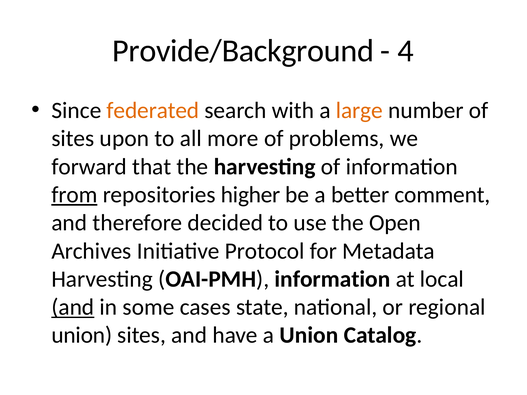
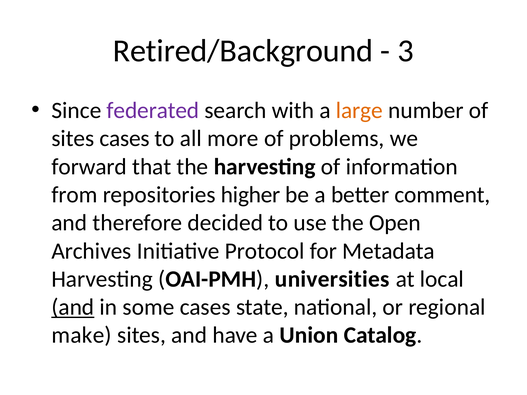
Provide/Background: Provide/Background -> Retired/Background (243, 51)
4: 4 -> 3 (406, 51)
federated colour: orange -> purple (153, 111)
sites upon: upon -> cases (125, 139)
from underline: present -> none (74, 195)
OAI-PMH information: information -> universities (332, 279)
union: union -> make (82, 335)
